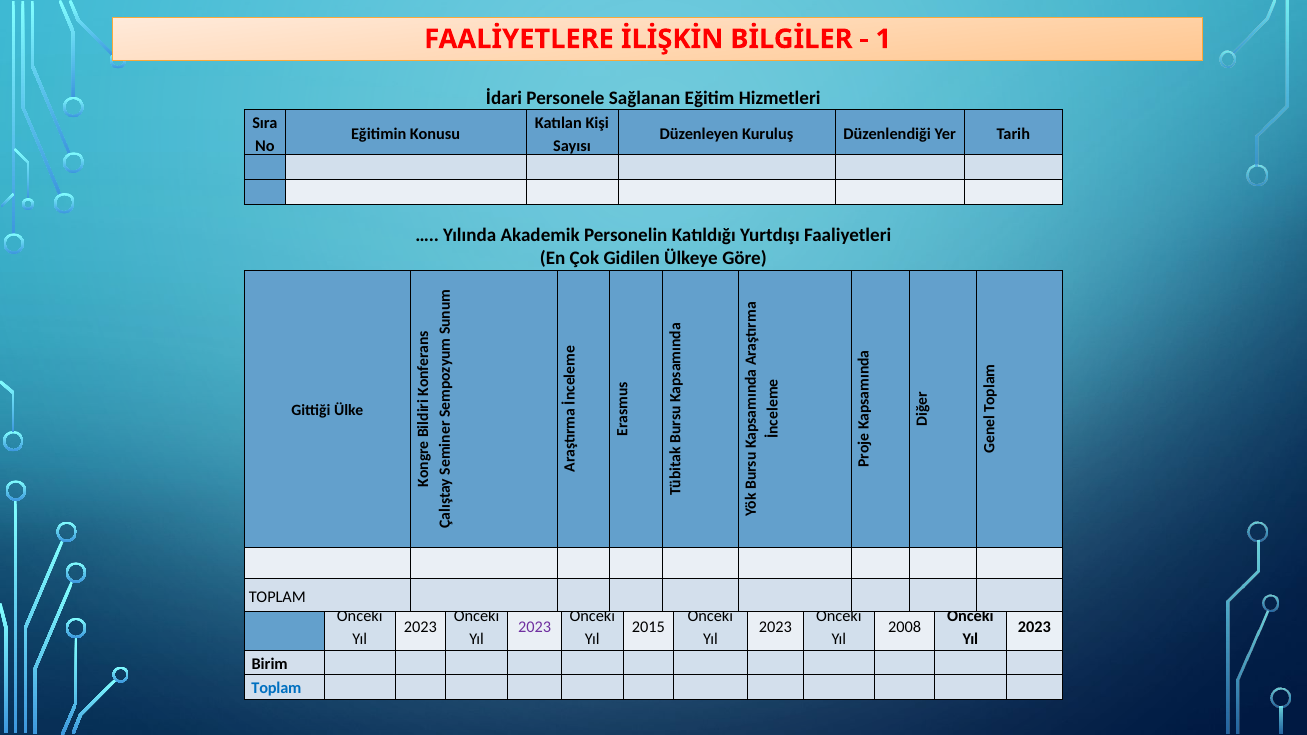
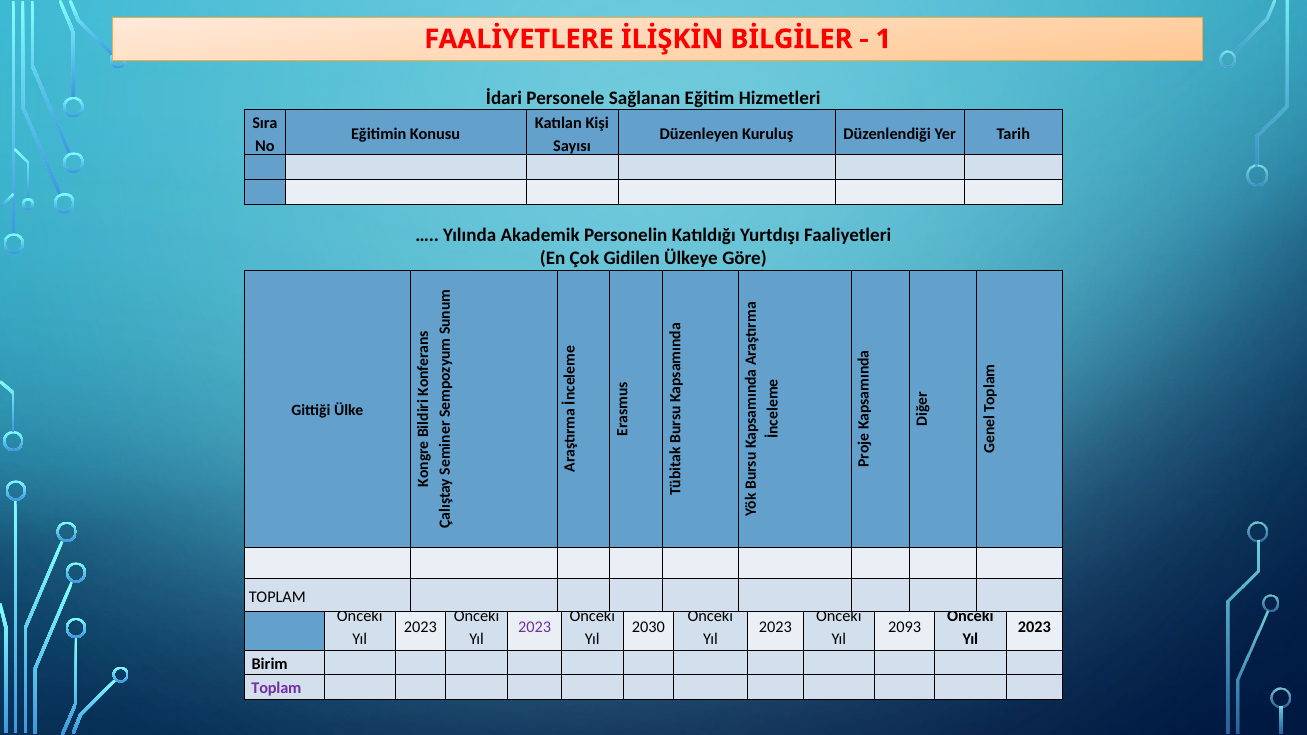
2015: 2015 -> 2030 (648, 628)
2008: 2008 -> 2093 (905, 628)
Toplam colour: blue -> purple (276, 689)
